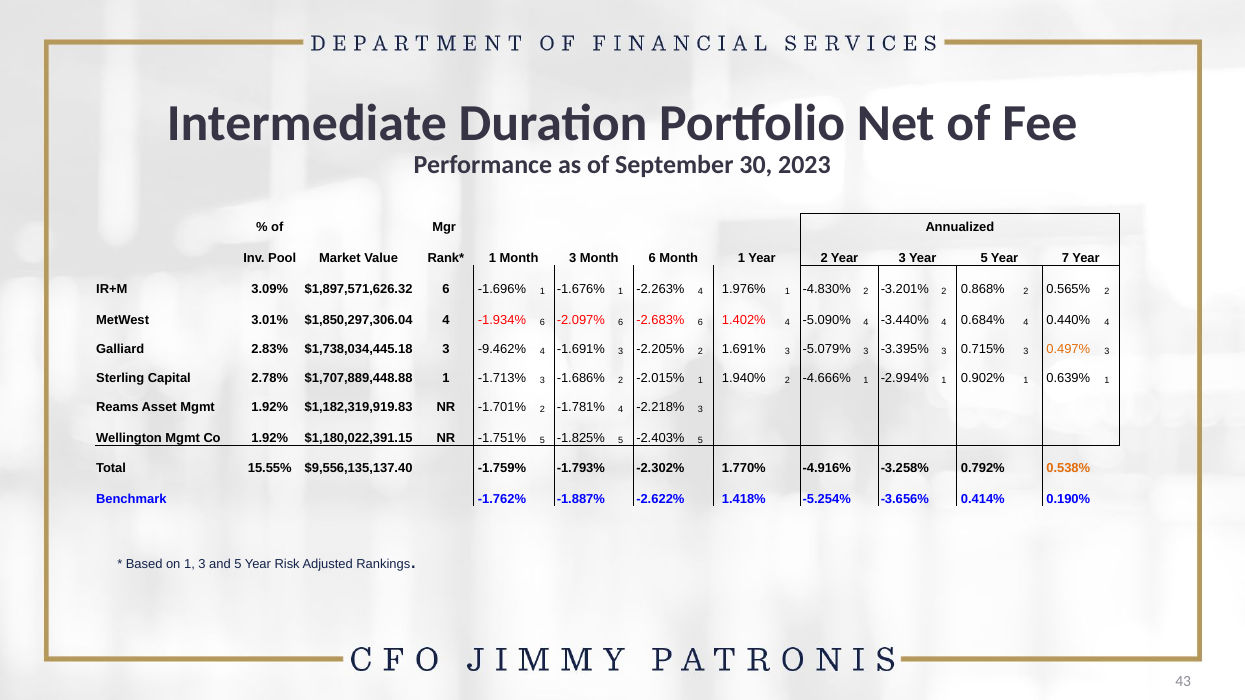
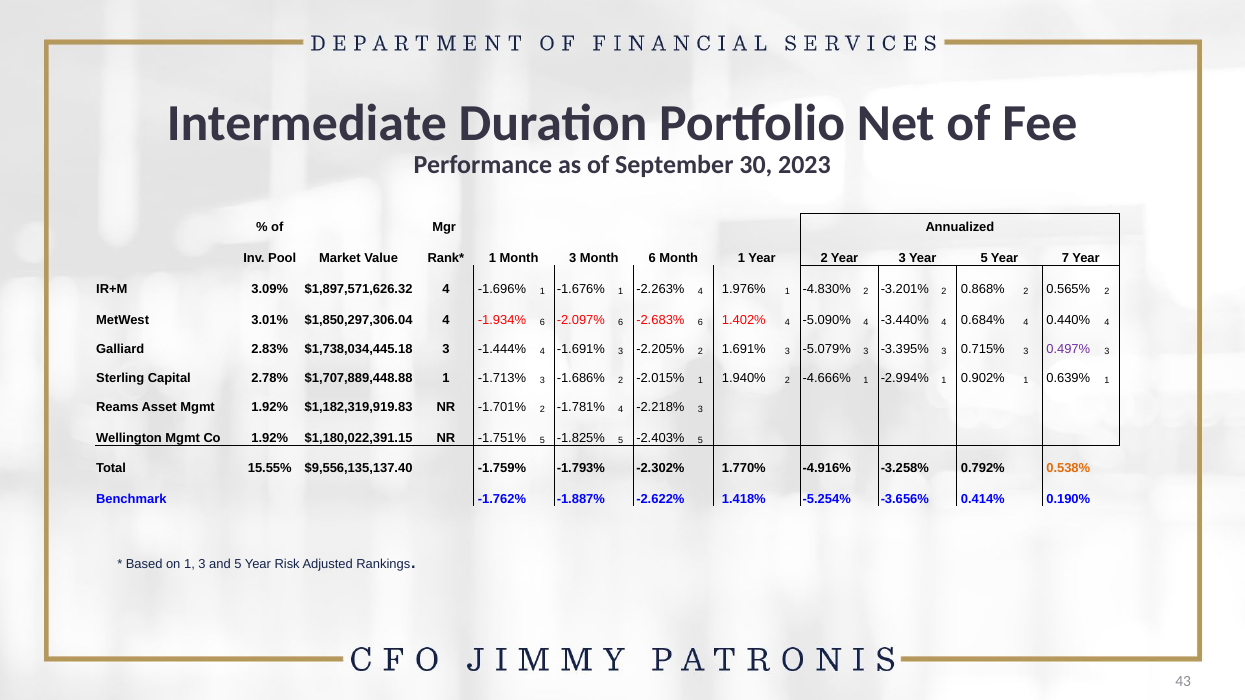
$1,897,571,626.32 6: 6 -> 4 (446, 289)
-9.462%: -9.462% -> -1.444% (502, 349)
0.497% colour: orange -> purple (1068, 349)
